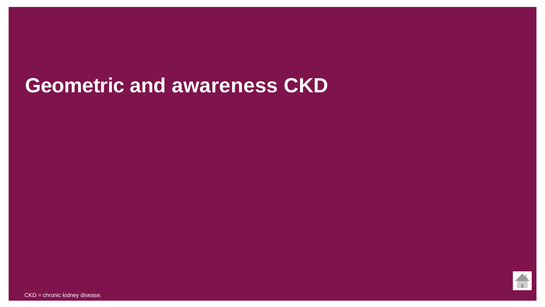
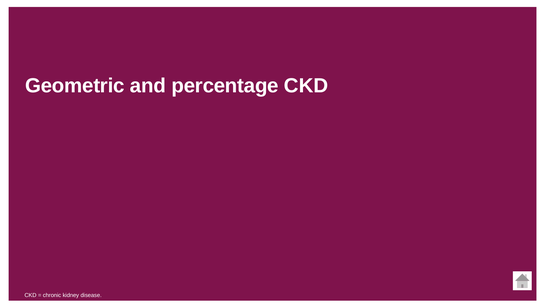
awareness: awareness -> percentage (225, 86)
